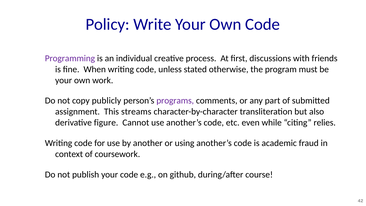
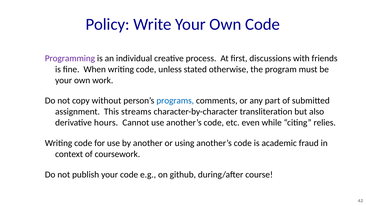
publicly: publicly -> without (107, 101)
programs colour: purple -> blue (175, 101)
figure: figure -> hours (106, 123)
